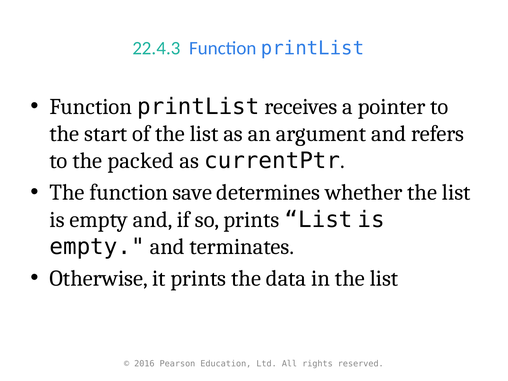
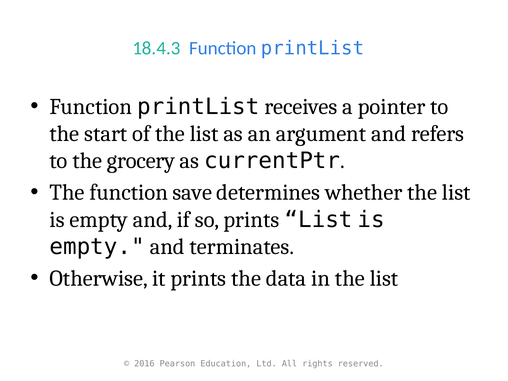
22.4.3: 22.4.3 -> 18.4.3 (156, 48)
packed: packed -> grocery (141, 161)
